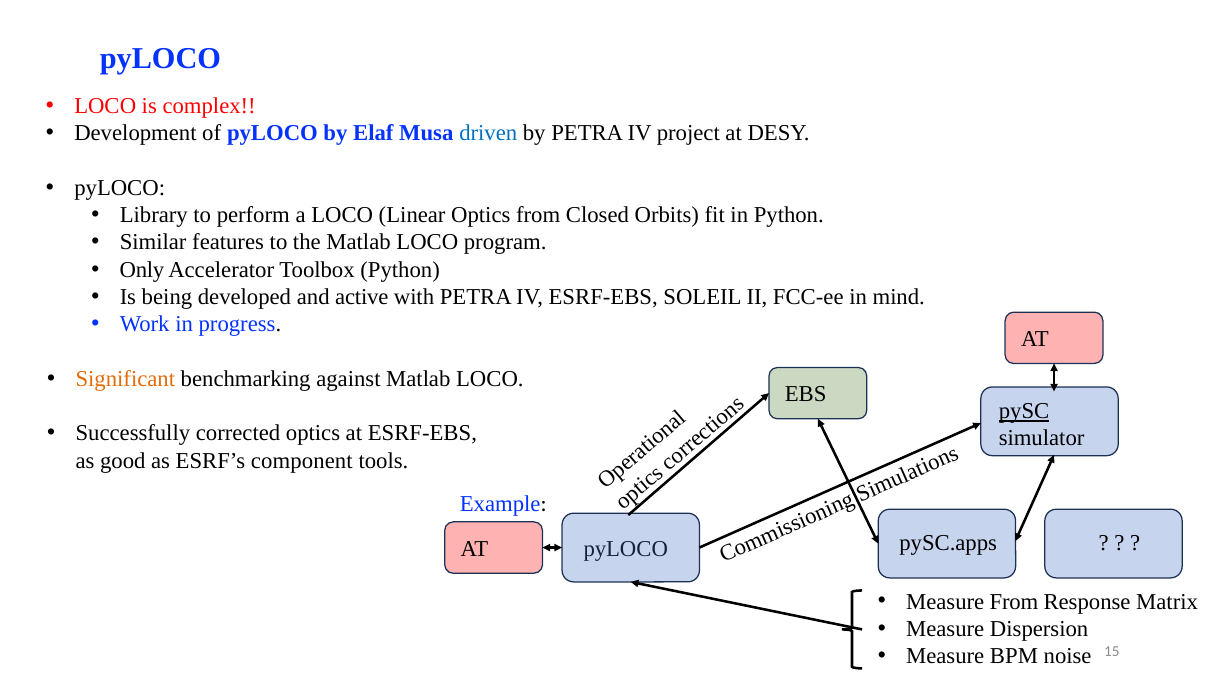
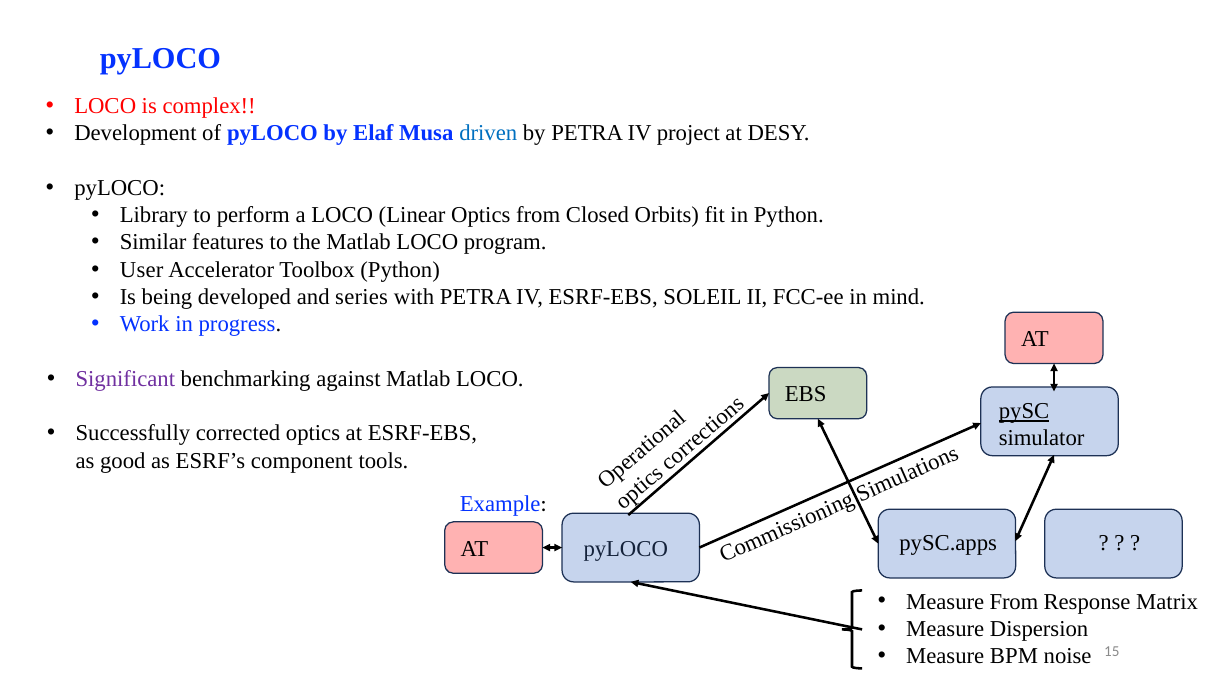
Only: Only -> User (142, 270)
active: active -> series (362, 297)
Significant colour: orange -> purple (125, 379)
